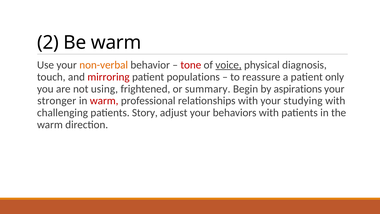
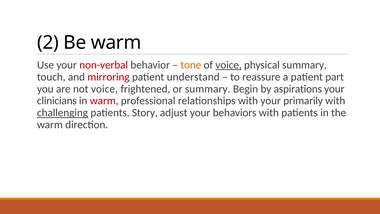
non-verbal colour: orange -> red (104, 65)
tone colour: red -> orange (191, 65)
physical diagnosis: diagnosis -> summary (304, 65)
populations: populations -> understand (193, 77)
only: only -> part (335, 77)
not using: using -> voice (104, 89)
stronger: stronger -> clinicians (57, 101)
studying: studying -> primarily (303, 101)
challenging underline: none -> present (63, 113)
